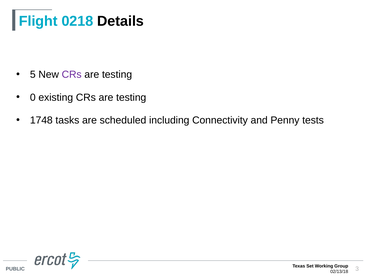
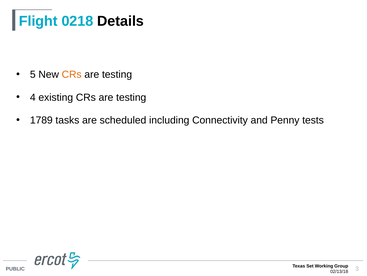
CRs colour: purple -> orange (72, 74)
0: 0 -> 4 (33, 97)
1748: 1748 -> 1789 (41, 120)
